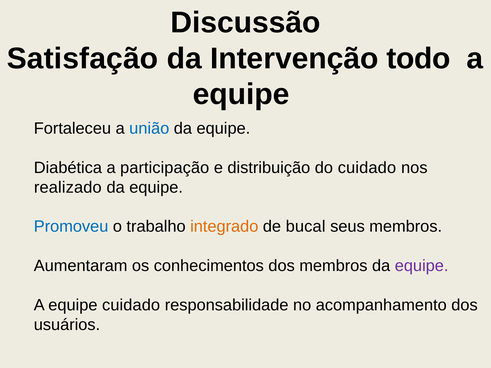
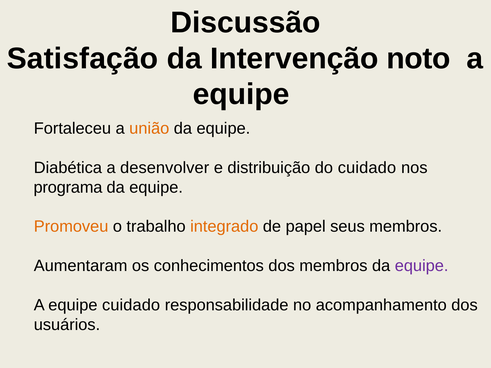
todo: todo -> noto (419, 58)
união colour: blue -> orange (149, 129)
participação: participação -> desenvolver (165, 168)
realizado: realizado -> programa (68, 187)
Promoveu colour: blue -> orange (71, 227)
bucal: bucal -> papel (306, 227)
